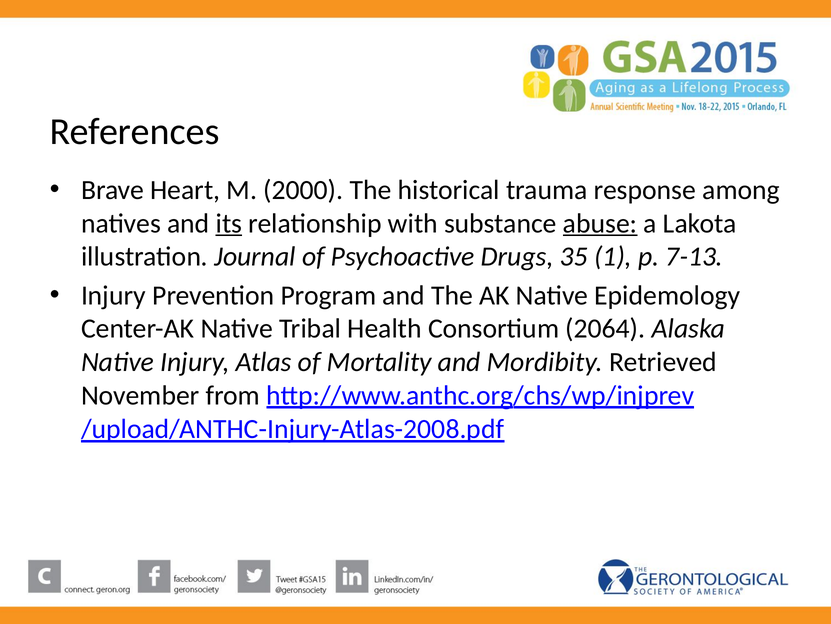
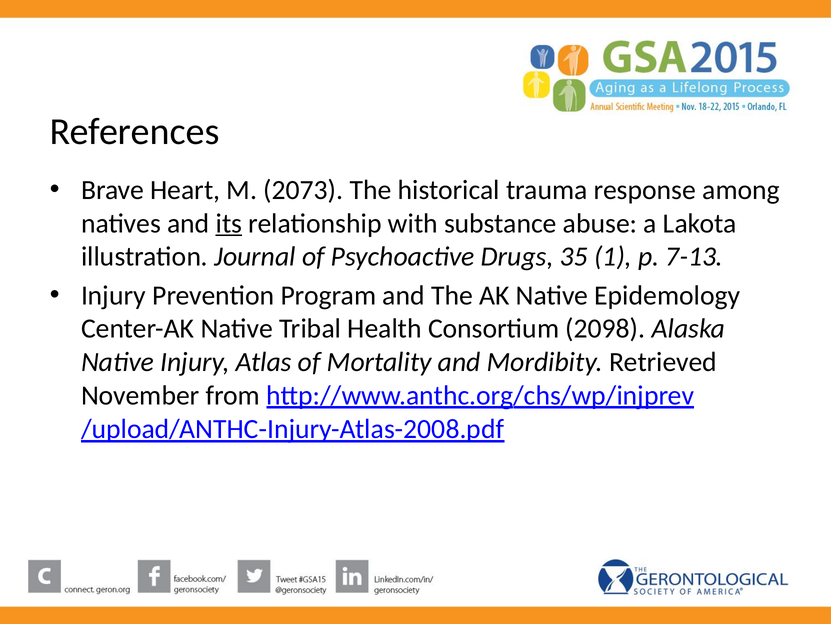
2000: 2000 -> 2073 (303, 190)
abuse underline: present -> none (600, 223)
2064: 2064 -> 2098 (605, 328)
